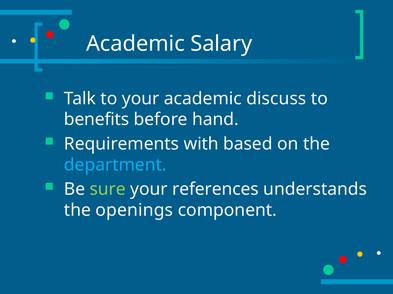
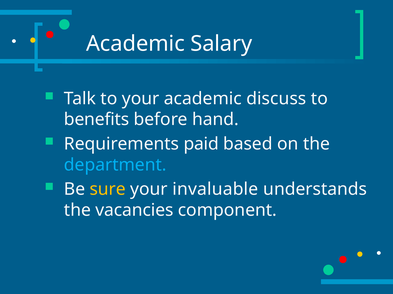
with: with -> paid (201, 144)
sure colour: light green -> yellow (108, 190)
references: references -> invaluable (215, 190)
openings: openings -> vacancies (134, 211)
